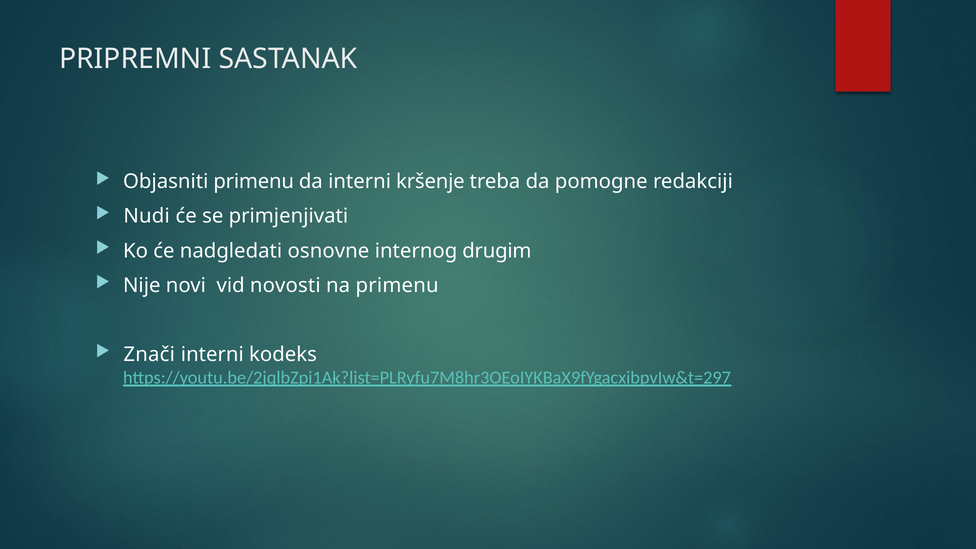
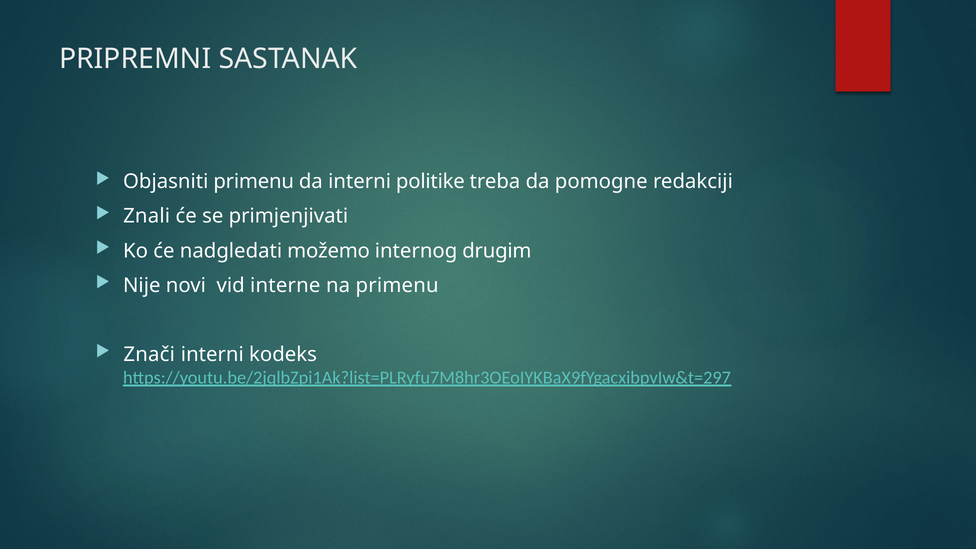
kršenje: kršenje -> politike (430, 182)
Nudi: Nudi -> Znali (147, 216)
osnovne: osnovne -> možemo (329, 251)
novosti: novosti -> interne (285, 285)
